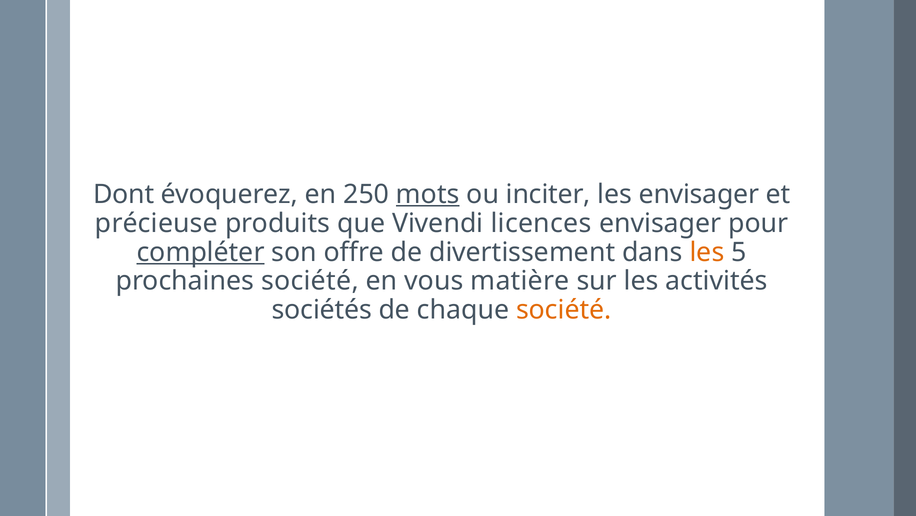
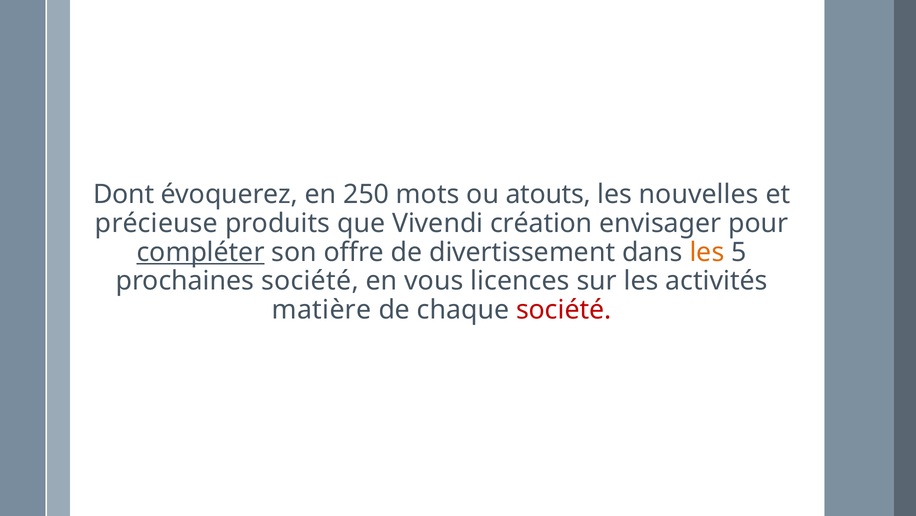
mots underline: present -> none (428, 194)
inciter: inciter -> atouts (548, 194)
les envisager: envisager -> nouvelles (699, 194)
licences: licences -> création (541, 223)
matière: matière -> licences (520, 281)
sociétés: sociétés -> matière (322, 310)
société colour: orange -> red (564, 310)
